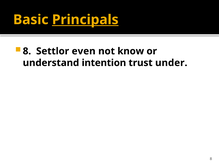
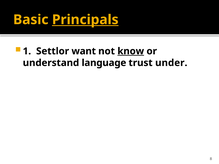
8: 8 -> 1 (27, 51)
even: even -> want (84, 51)
know underline: none -> present (131, 51)
intention: intention -> language (104, 63)
